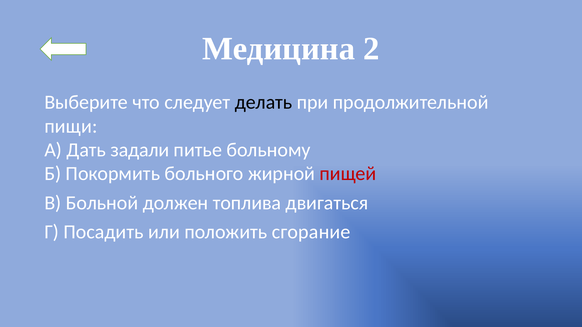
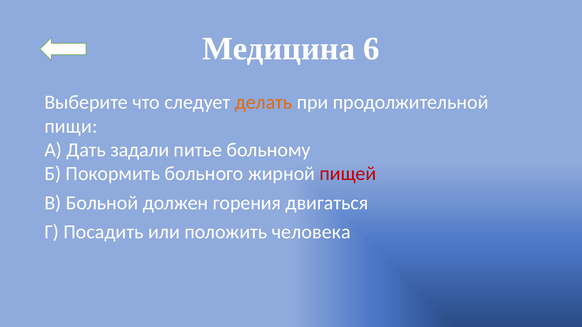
2: 2 -> 6 (371, 49)
делать colour: black -> orange (263, 102)
топлива: топлива -> горения (247, 203)
сгорание: сгорание -> человека (311, 232)
